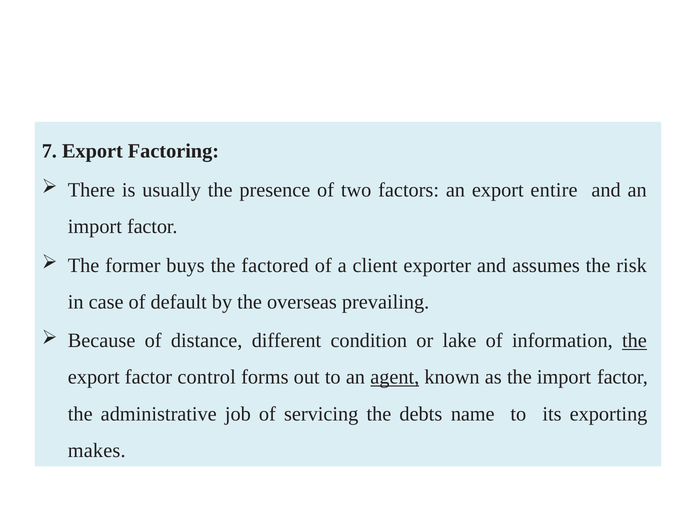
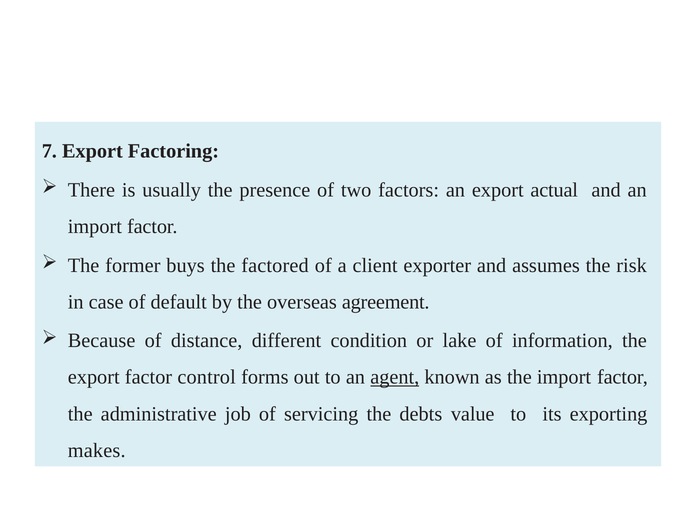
entire: entire -> actual (554, 190)
prevailing: prevailing -> agreement (386, 302)
the underline: present -> none (634, 341)
name: name -> value (473, 414)
